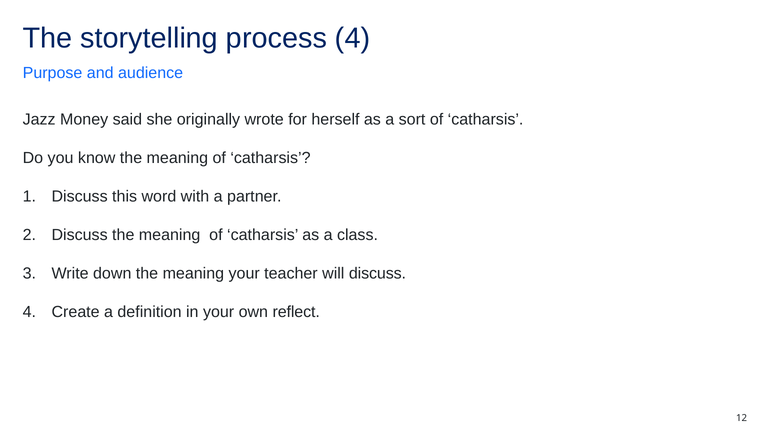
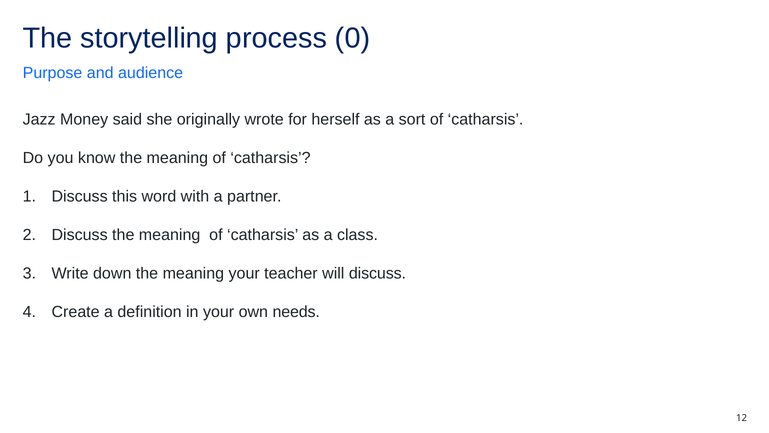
process 4: 4 -> 0 (353, 38)
reflect: reflect -> needs (296, 311)
